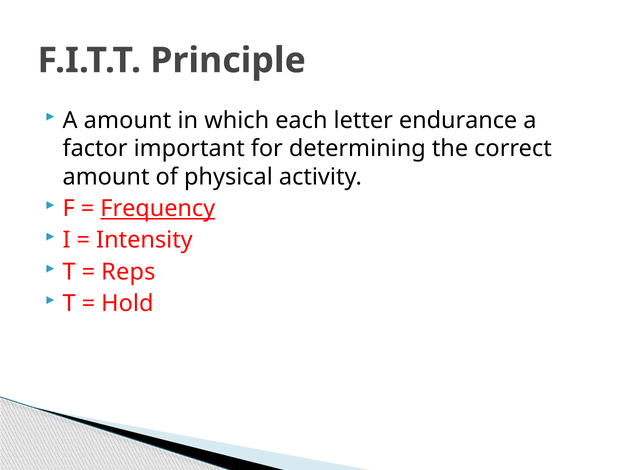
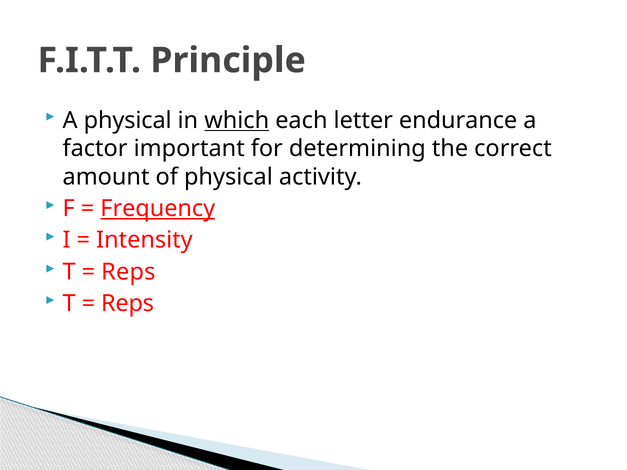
A amount: amount -> physical (128, 120)
which underline: none -> present (237, 120)
Hold: Hold -> Reps (128, 304)
